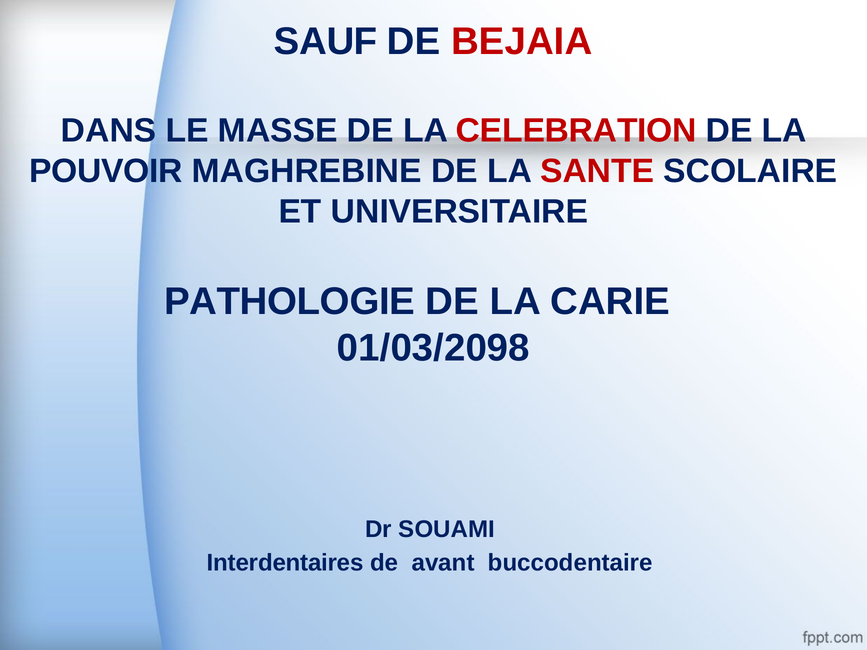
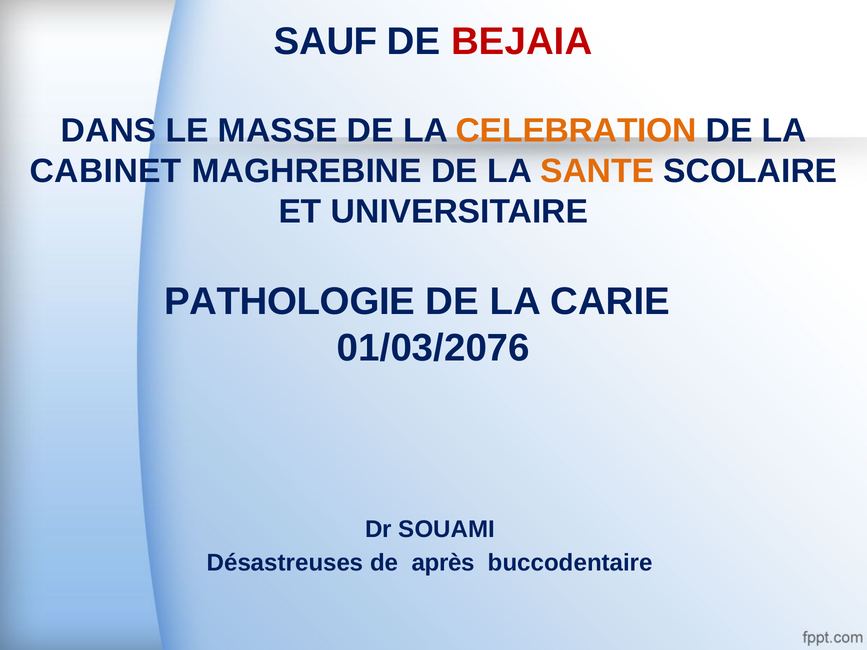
CELEBRATION colour: red -> orange (576, 131)
POUVOIR: POUVOIR -> CABINET (106, 171)
SANTE colour: red -> orange (597, 171)
01/03/2098: 01/03/2098 -> 01/03/2076 (433, 348)
Interdentaires: Interdentaires -> Désastreuses (285, 563)
avant: avant -> après (443, 563)
